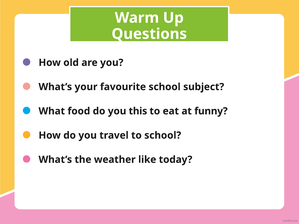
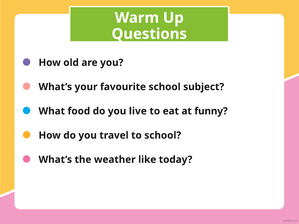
this: this -> live (138, 111)
